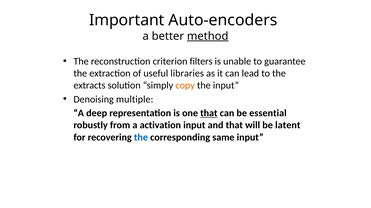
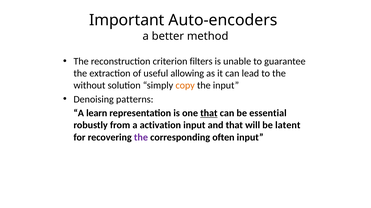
method underline: present -> none (208, 36)
libraries: libraries -> allowing (187, 74)
extracts: extracts -> without (89, 86)
multiple: multiple -> patterns (135, 100)
deep: deep -> learn (97, 114)
the colour: blue -> purple (141, 138)
same: same -> often (223, 138)
